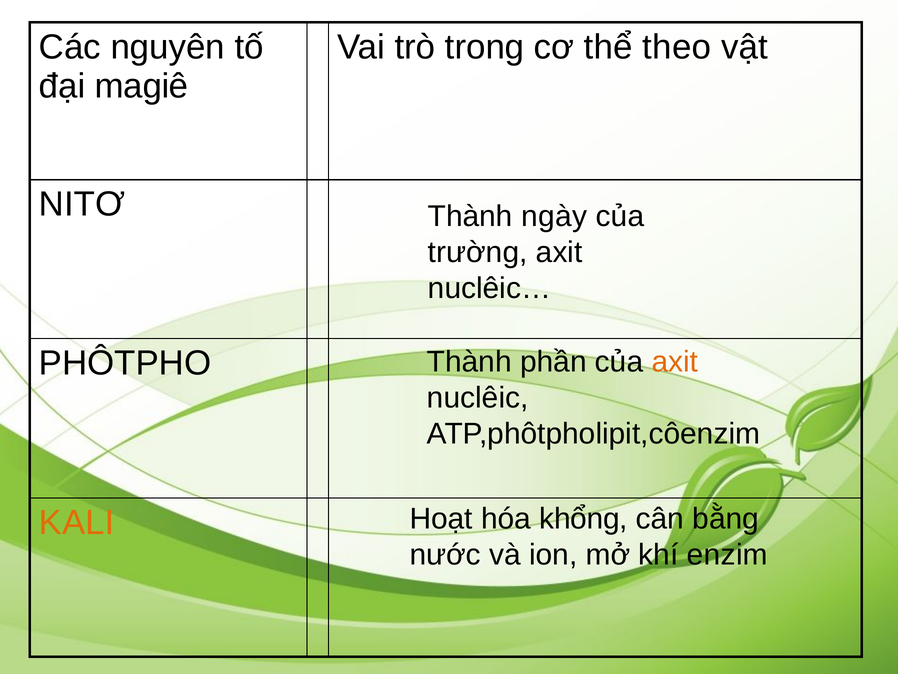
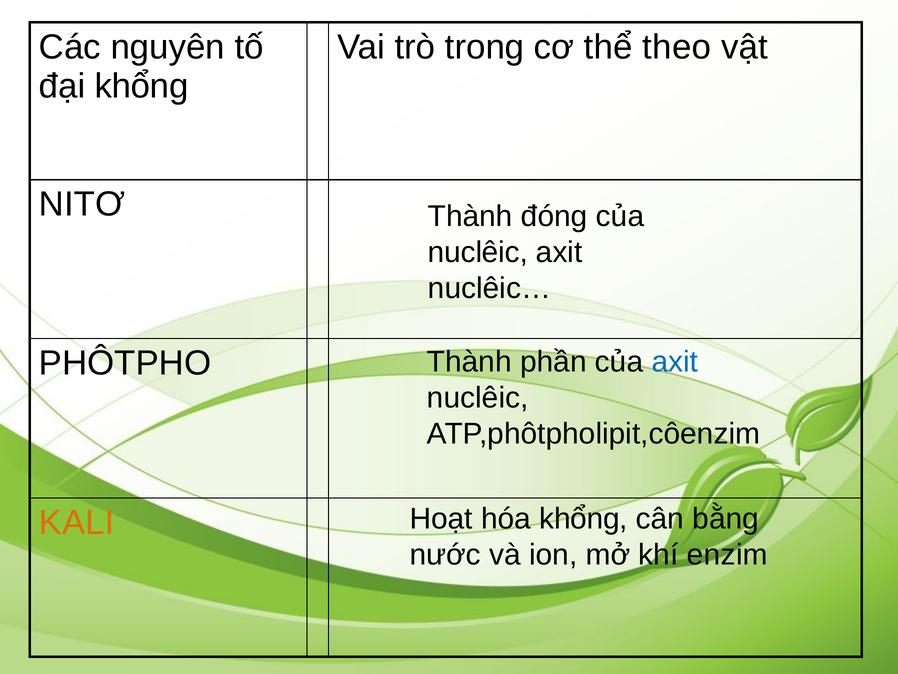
đại magiê: magiê -> khổng (142, 86)
ngày: ngày -> đóng (554, 216)
trường: trường -> nuclêic (478, 252)
axit colour: orange -> blue (675, 362)
